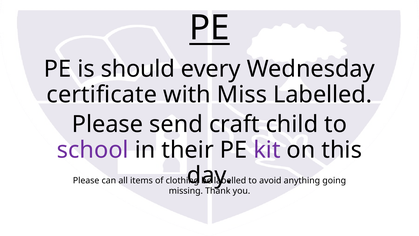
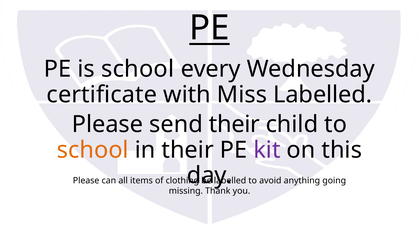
is should: should -> school (138, 69)
send craft: craft -> their (234, 124)
school colour: purple -> orange (93, 150)
